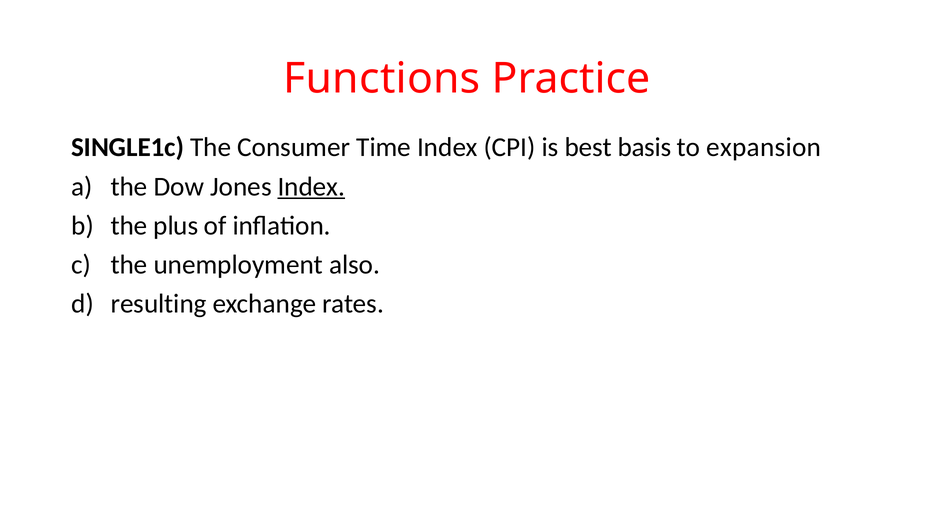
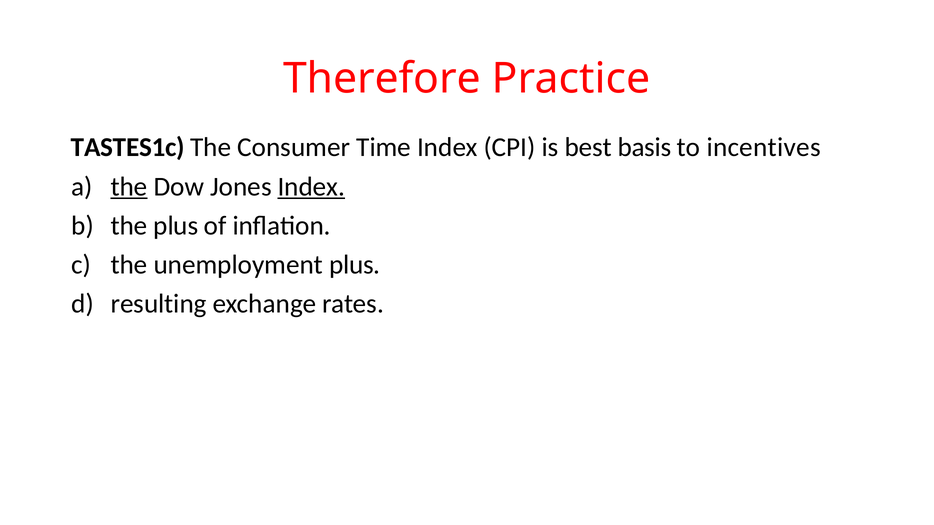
Functions: Functions -> Therefore (382, 78)
SINGLE1c: SINGLE1c -> TASTES1c (128, 148)
expansion: expansion -> incentives (764, 148)
the underline: none -> present (129, 187)
unemployment also: also -> plus (355, 265)
